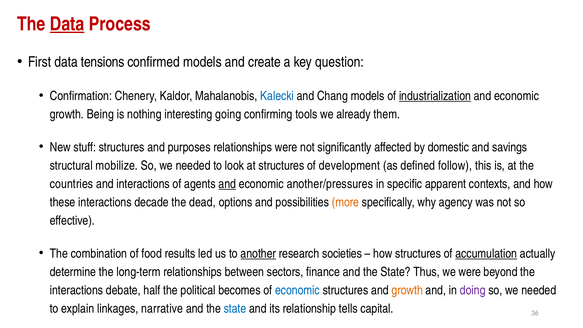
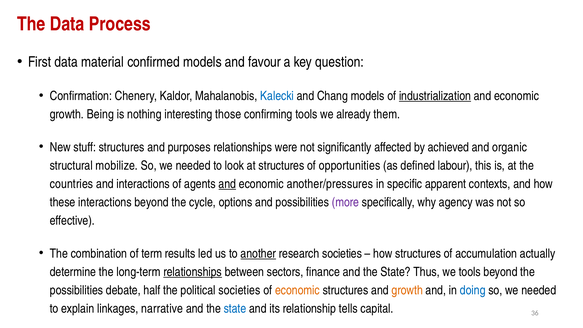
Data underline: present -> none (67, 24)
tensions: tensions -> material (103, 62)
create: create -> favour (265, 62)
going: going -> those (228, 114)
domestic: domestic -> achieved (448, 147)
savings: savings -> organic (510, 147)
development: development -> opportunities (350, 165)
follow: follow -> labour (455, 165)
interactions decade: decade -> beyond (152, 202)
dead: dead -> cycle (202, 202)
more colour: orange -> purple (345, 202)
food: food -> term (152, 253)
accumulation underline: present -> none (486, 253)
relationships underline: none -> present (193, 272)
we were: were -> tools (470, 272)
interactions: interactions -> possibilities (77, 290)
political becomes: becomes -> societies (239, 290)
economic colour: blue -> orange (297, 290)
doing colour: purple -> blue (473, 290)
